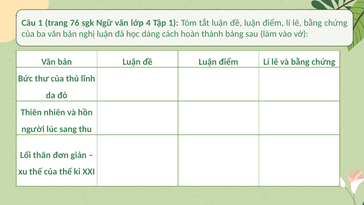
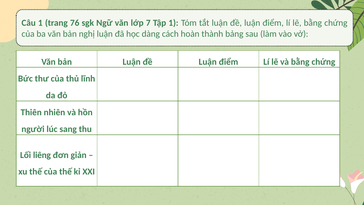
4: 4 -> 7 (148, 23)
thân: thân -> liêng (42, 155)
